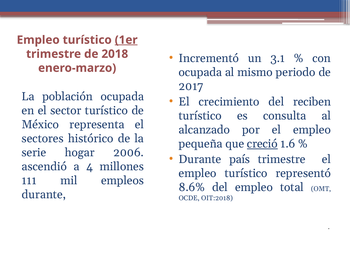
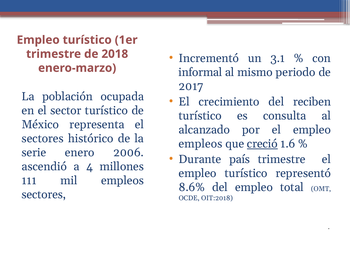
1er underline: present -> none (126, 40)
ocupada: ocupada -> informal (200, 72)
pequeña: pequeña -> empleos (201, 144)
hogar: hogar -> enero (80, 152)
durante: durante -> sectores (44, 194)
